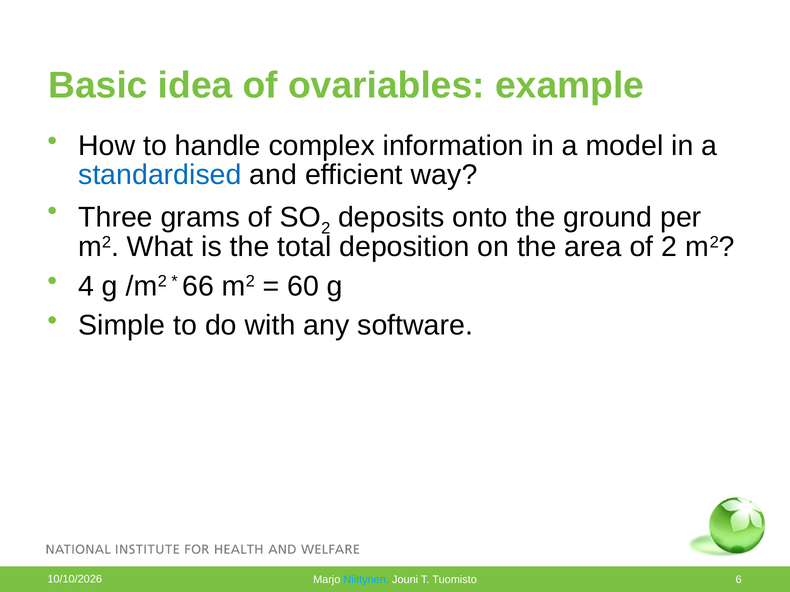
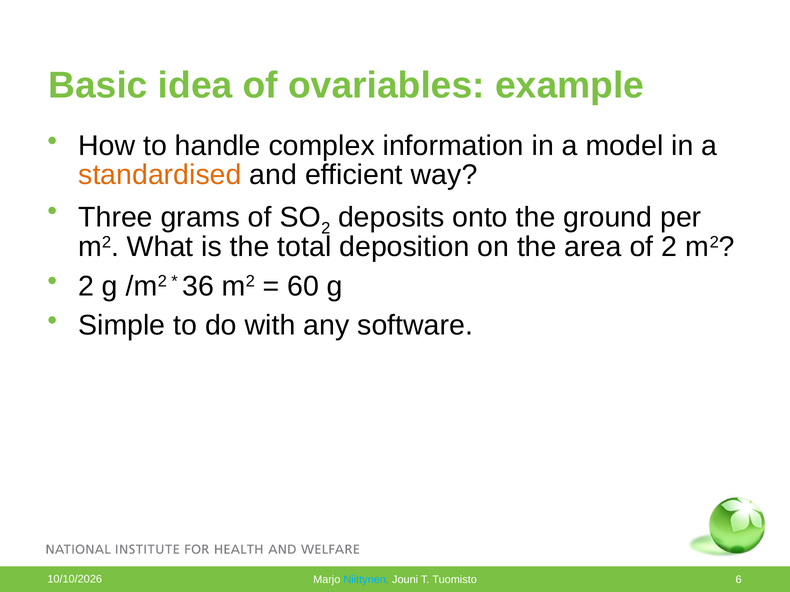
standardised colour: blue -> orange (160, 175)
4: 4 -> 2 (86, 286)
66: 66 -> 36 (198, 286)
